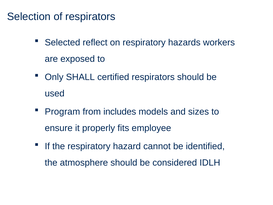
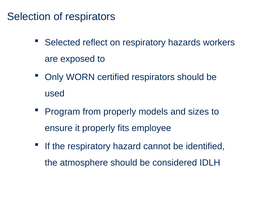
SHALL: SHALL -> WORN (80, 77)
from includes: includes -> properly (120, 112)
